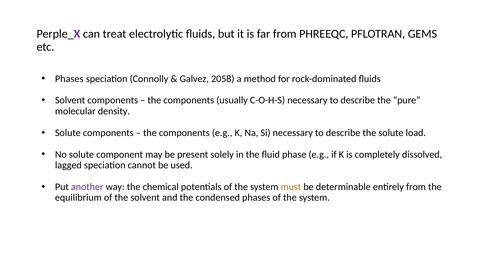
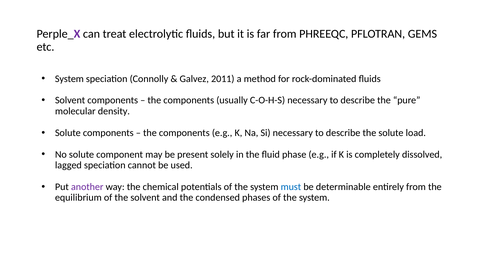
Phases: Phases -> System (69, 79)
2058: 2058 -> 2011 (223, 79)
must colour: orange -> blue (291, 187)
